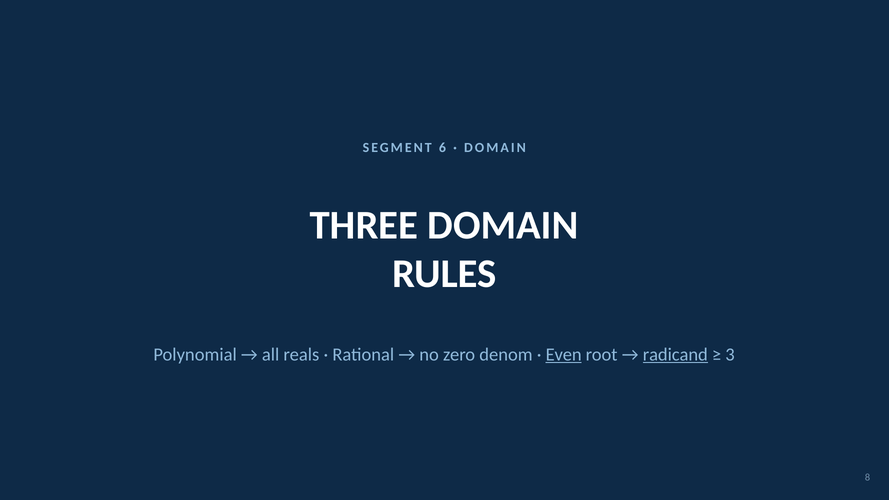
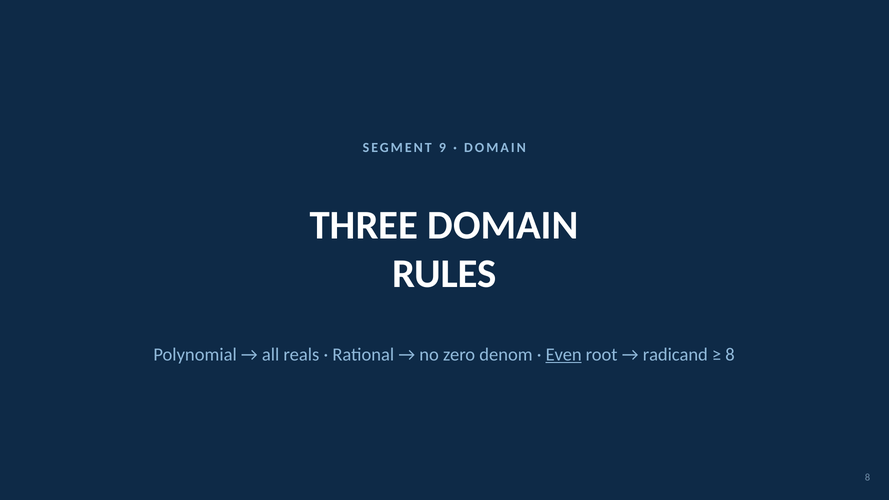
6: 6 -> 9 (442, 148)
radicand underline: present -> none (675, 355)
3: 3 -> 8 (730, 355)
